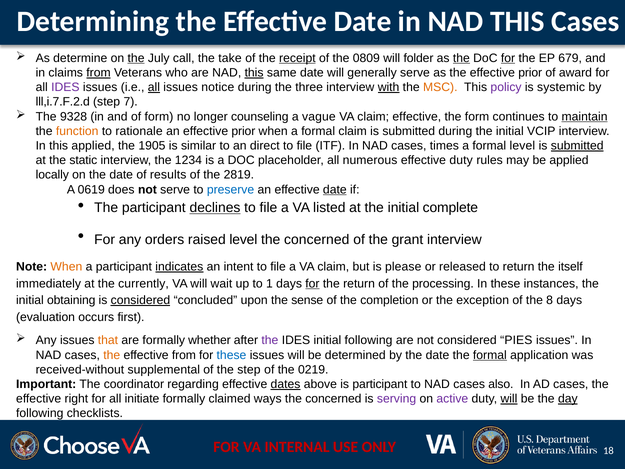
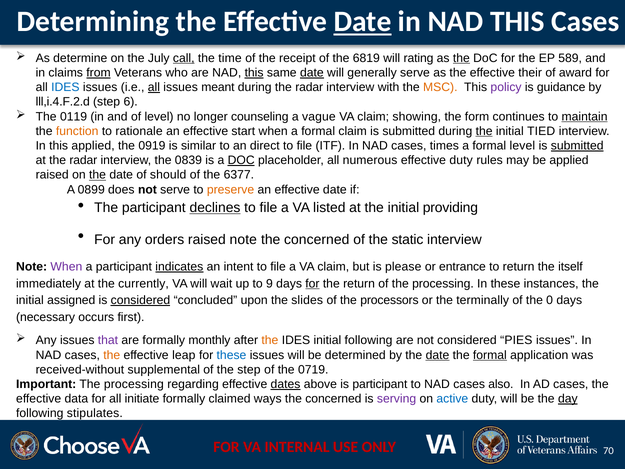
Date underline: none -> present (363, 22)
the underline: present -> none (136, 58)
call underline: none -> present (184, 58)
take: take -> time (230, 58)
receipt underline: present -> none (297, 58)
0809: 0809 -> 6819 (366, 58)
folder: folder -> rating (419, 58)
for underline: present -> none (508, 58)
679: 679 -> 589 (570, 58)
date underline: none -> present (312, 73)
the effective prior: prior -> their (530, 73)
IDES colour: purple -> blue (65, 87)
notice: notice -> meant (218, 87)
during the three: three -> radar (309, 87)
with underline: present -> none (389, 87)
systemic: systemic -> guidance (561, 87)
lll,i.7.F.2.d: lll,i.7.F.2.d -> lll,i.4.F.2.d (63, 102)
7: 7 -> 6 (131, 102)
9328: 9328 -> 0119 (74, 116)
of form: form -> level (159, 116)
claim effective: effective -> showing (417, 116)
an effective prior: prior -> start (243, 131)
the underline: none -> present (484, 131)
VCIP: VCIP -> TIED (541, 131)
1905: 1905 -> 0919 (152, 146)
at the static: static -> radar (83, 160)
1234: 1234 -> 0839 (188, 160)
DOC underline: none -> present (241, 160)
locally: locally -> raised (52, 175)
the underline: none -> present (97, 175)
results: results -> should (168, 175)
2819: 2819 -> 6377 (239, 175)
0619: 0619 -> 0899 (91, 189)
preserve colour: blue -> orange (231, 189)
date underline: present -> none (335, 189)
complete: complete -> providing (450, 208)
raised level: level -> note (243, 240)
grant: grant -> static (408, 240)
When colour: orange -> purple (66, 267)
released: released -> entrance (462, 267)
1: 1 -> 9 (269, 283)
obtaining: obtaining -> assigned (71, 300)
sense: sense -> slides (307, 300)
completion: completion -> processors (389, 300)
exception: exception -> terminally (483, 300)
8: 8 -> 0 (550, 300)
evaluation: evaluation -> necessary (46, 317)
that colour: orange -> purple (108, 340)
whether: whether -> monthly (209, 340)
the colour: purple -> orange (270, 340)
effective from: from -> leap (184, 355)
date underline: none -> present (437, 355)
0219: 0219 -> 0719 (313, 369)
Important The coordinator: coordinator -> processing (134, 384)
right: right -> data (76, 399)
active colour: purple -> blue (452, 399)
will underline: present -> none (509, 399)
checklists: checklists -> stipulates (95, 413)
18: 18 -> 70 (609, 451)
